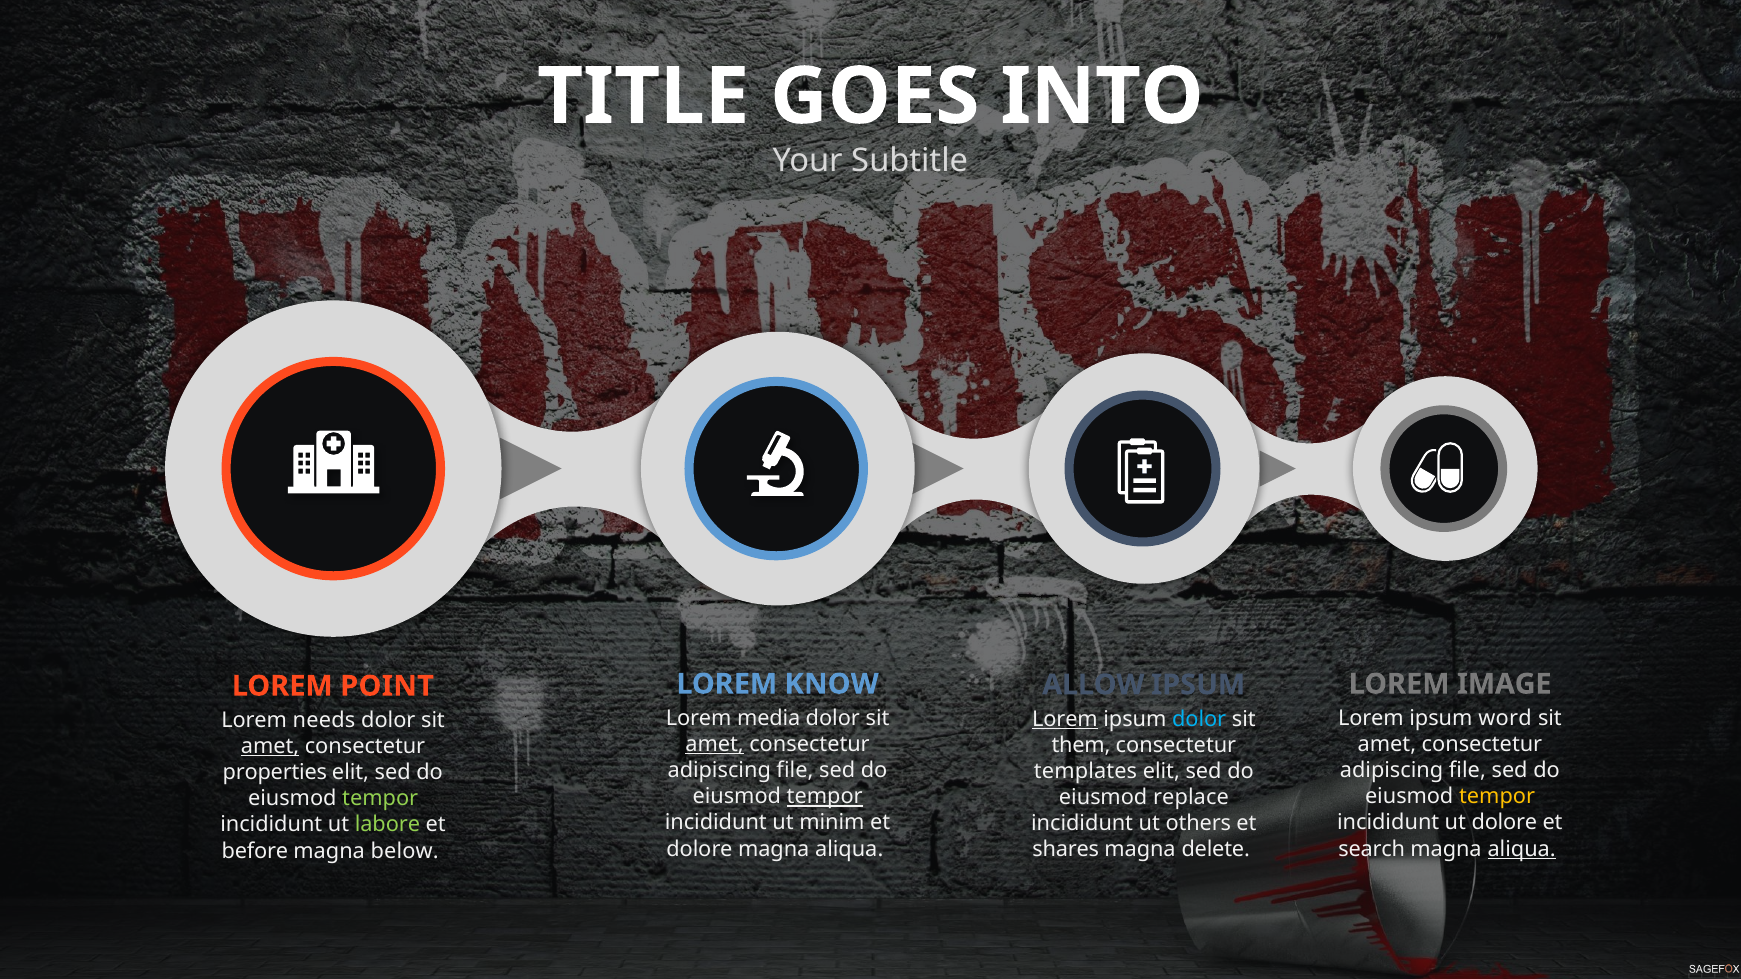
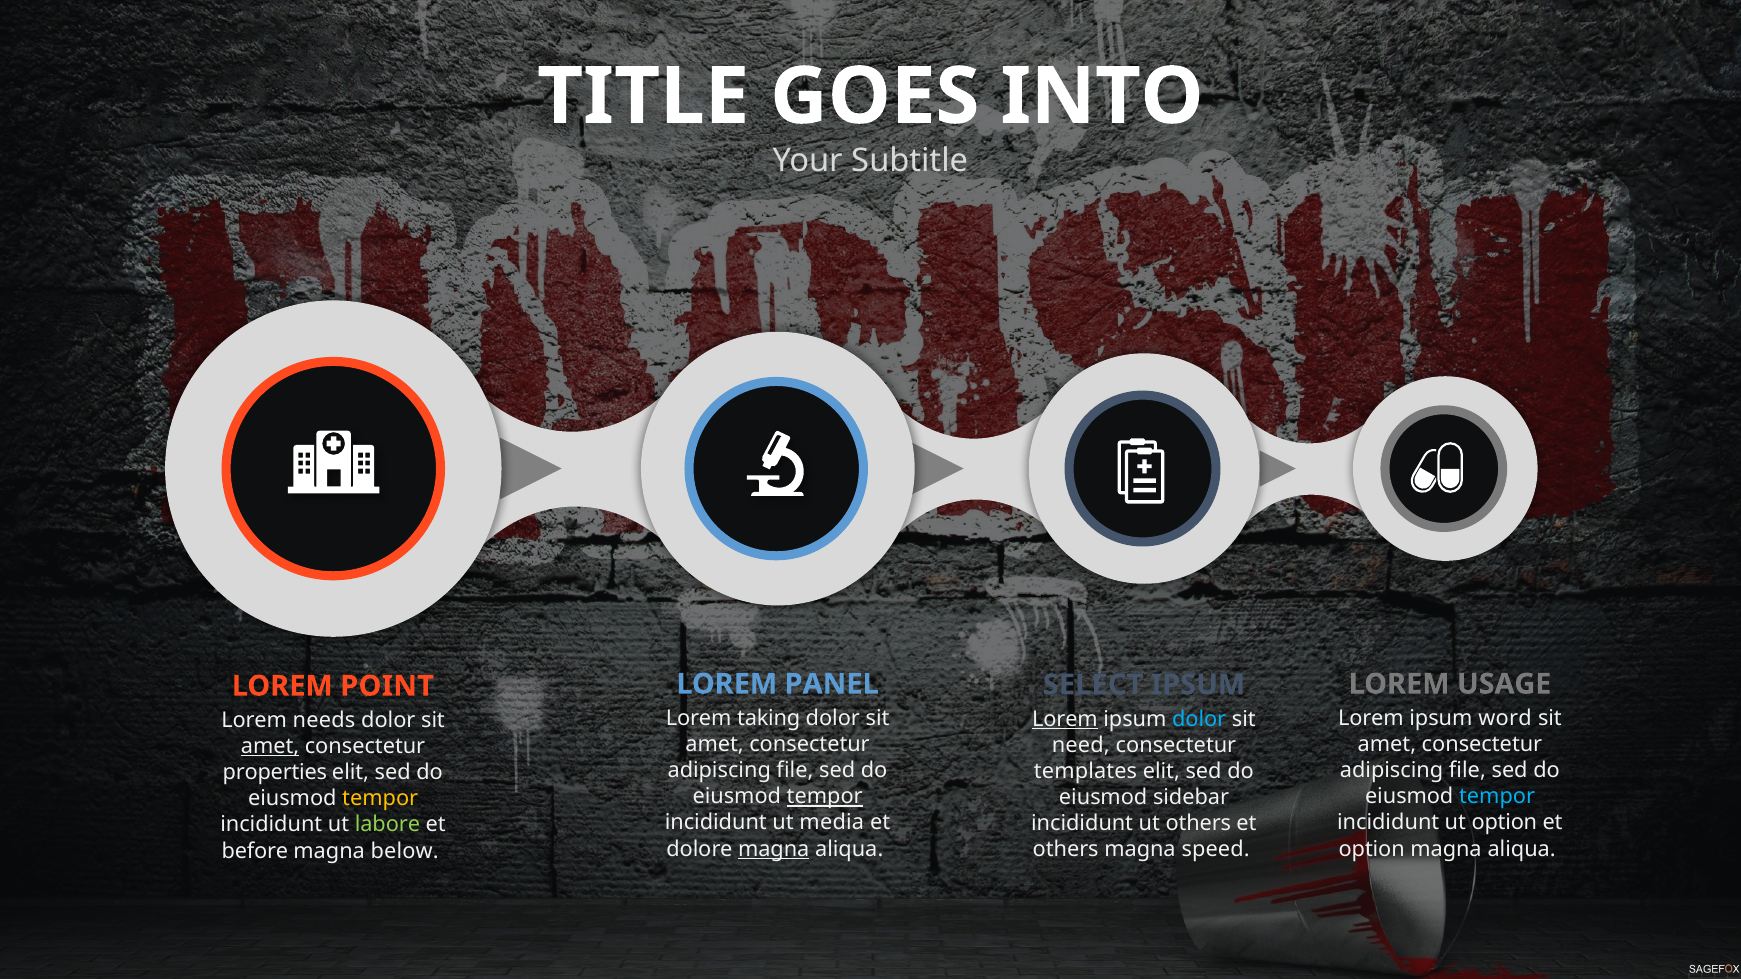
KNOW: KNOW -> PANEL (832, 684)
IMAGE: IMAGE -> USAGE (1504, 684)
ALLOW: ALLOW -> SELECT (1093, 685)
media: media -> taking (769, 719)
amet underline: present -> none (715, 745)
them: them -> need (1081, 745)
tempor colour: yellow -> light blue (1497, 797)
replace: replace -> sidebar (1191, 798)
tempor colour: light green -> yellow (380, 799)
minim: minim -> media (832, 823)
ut dolore: dolore -> option (1504, 823)
magna underline: none -> present (774, 849)
search: search -> option (1372, 849)
aliqua underline: present -> none (1522, 849)
shares: shares -> others (1066, 850)
delete: delete -> speed (1216, 850)
